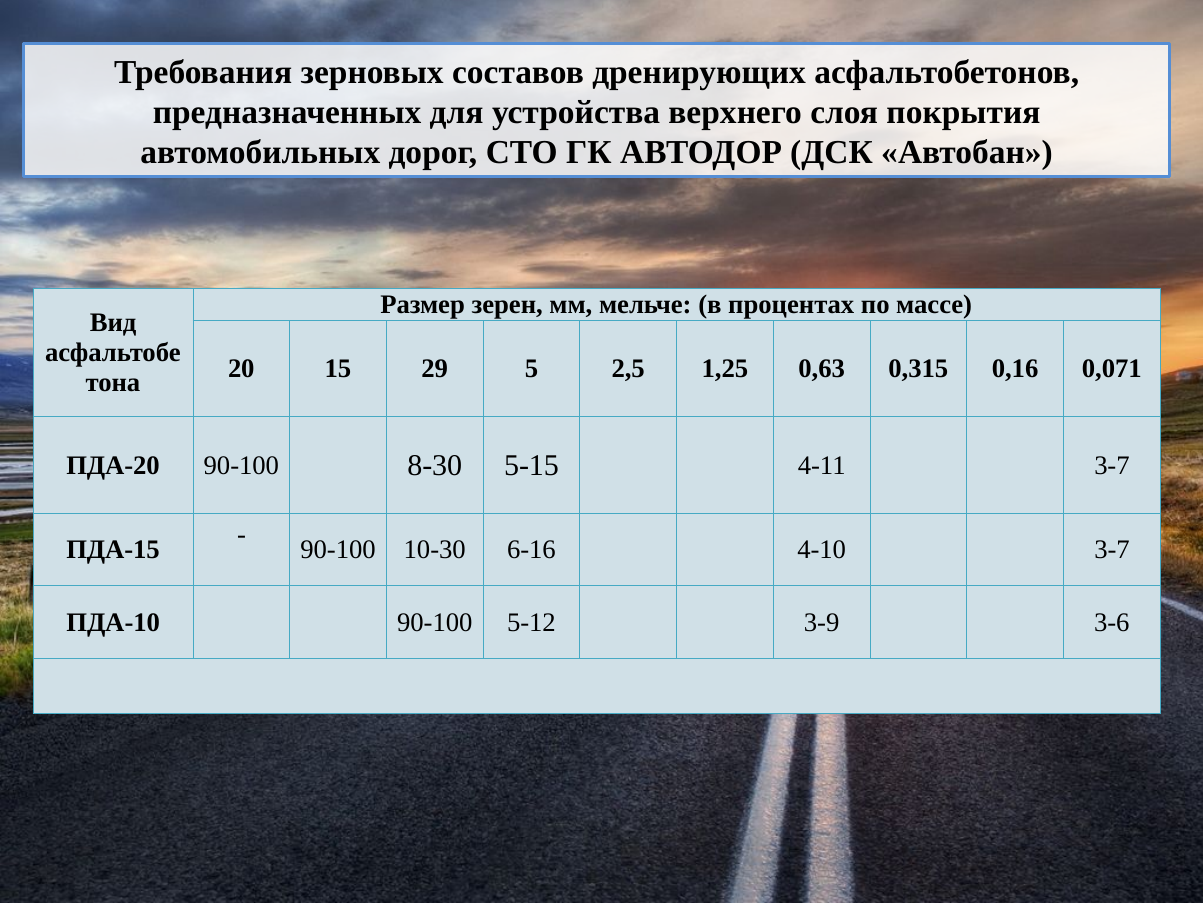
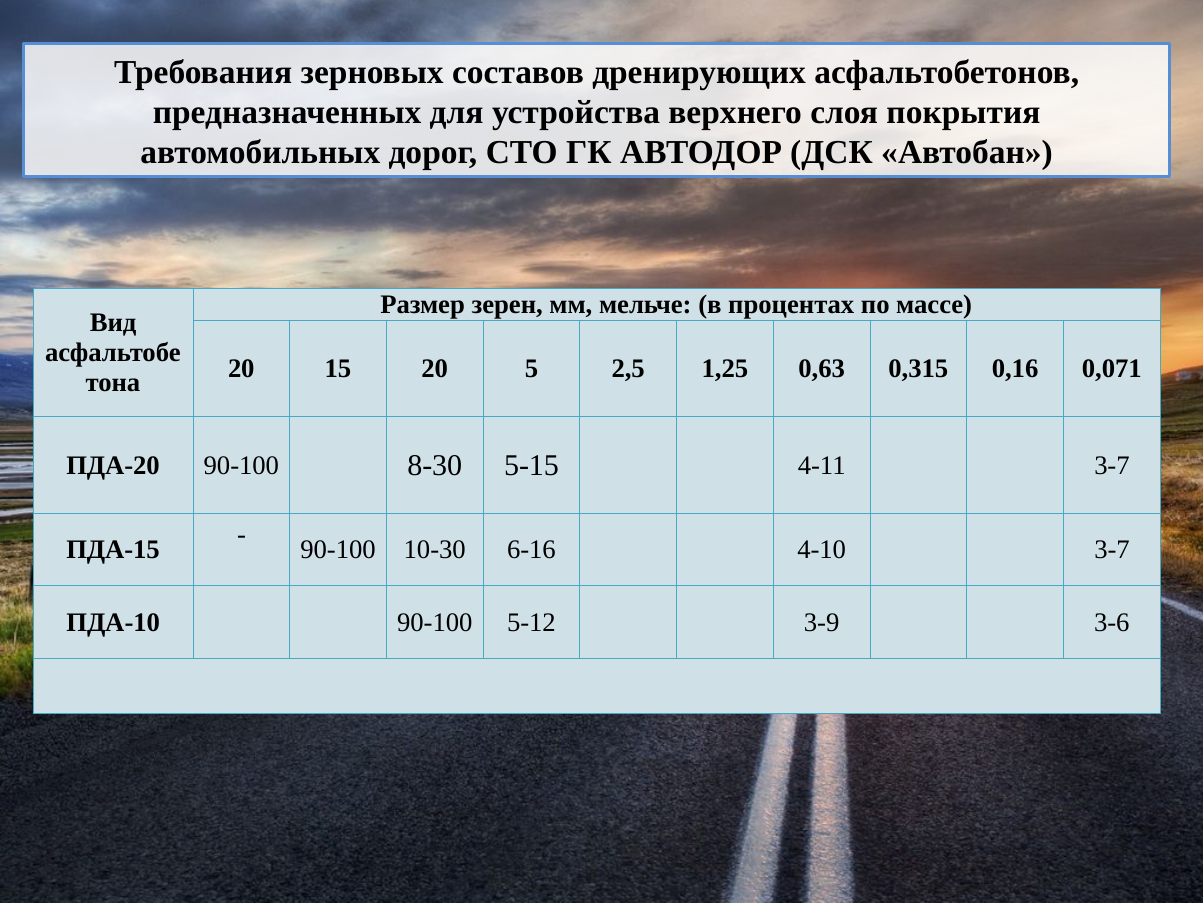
15 29: 29 -> 20 (435, 369)
